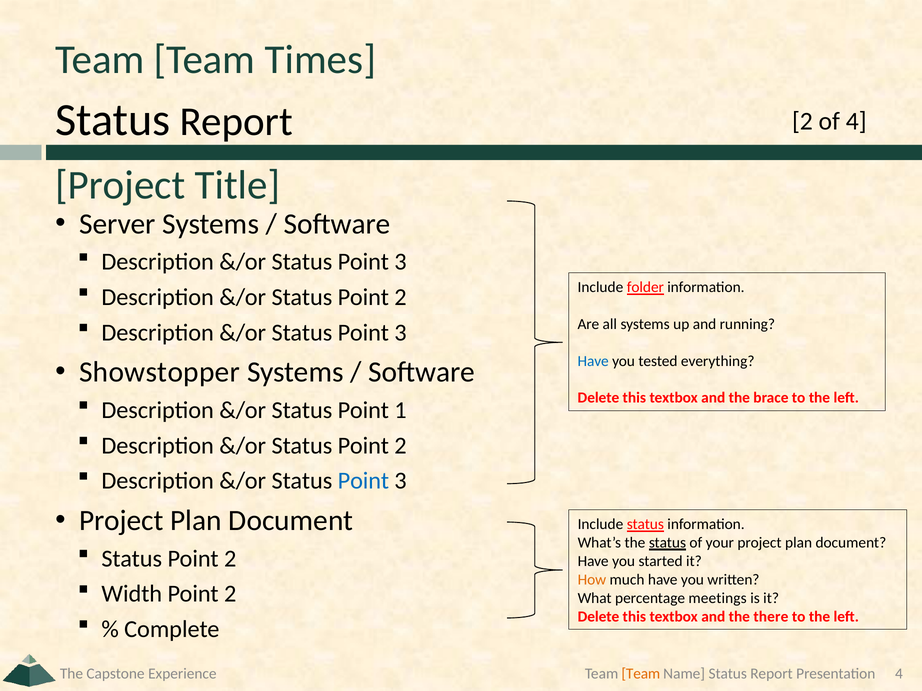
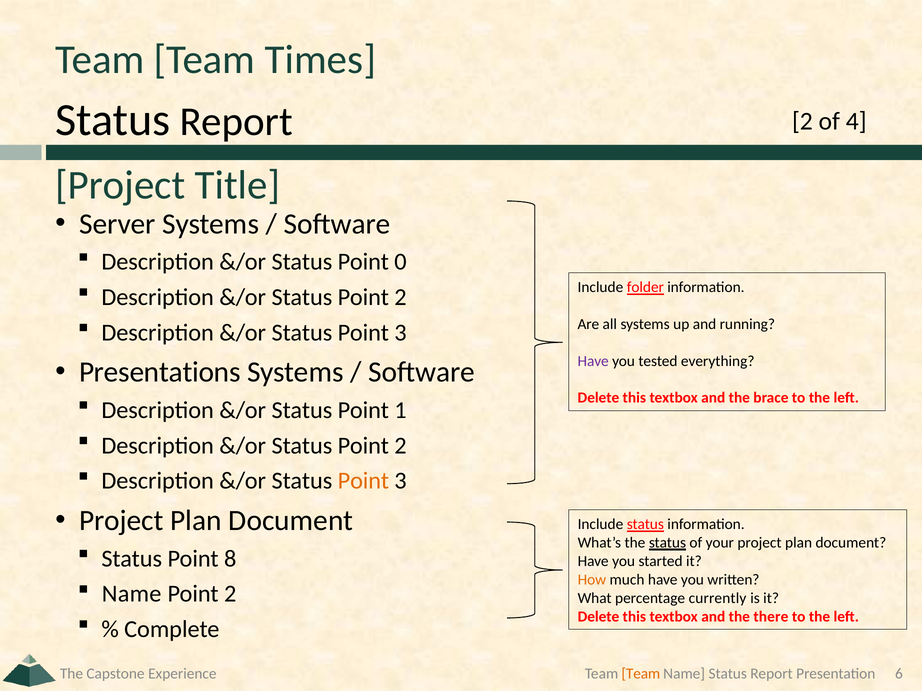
3: 3 -> 0 (400, 262)
Have colour: blue -> purple (593, 361)
Showstopper: Showstopper -> Presentations (160, 373)
Point colour: blue -> orange (363, 481)
2: 2 -> 8 (230, 559)
Width: Width -> Name (132, 594)
meetings: meetings -> currently (718, 598)
Presentation 4: 4 -> 6 (899, 674)
